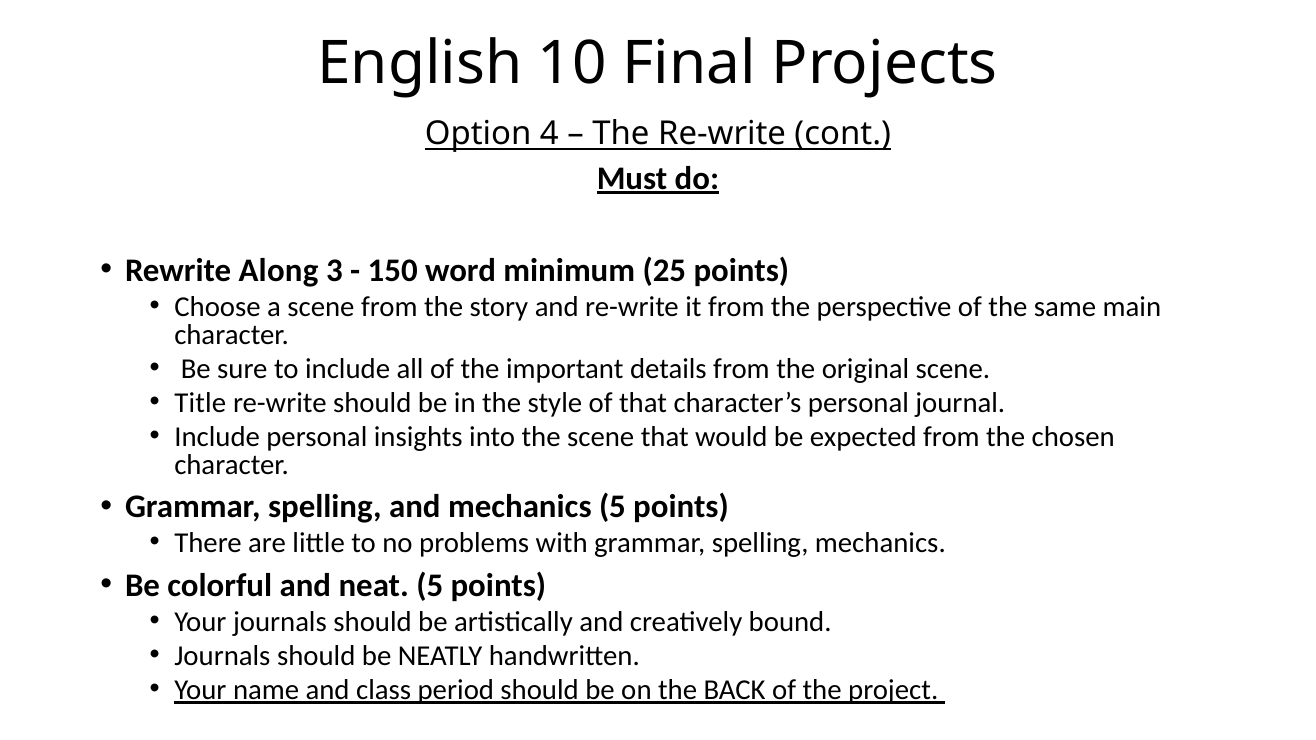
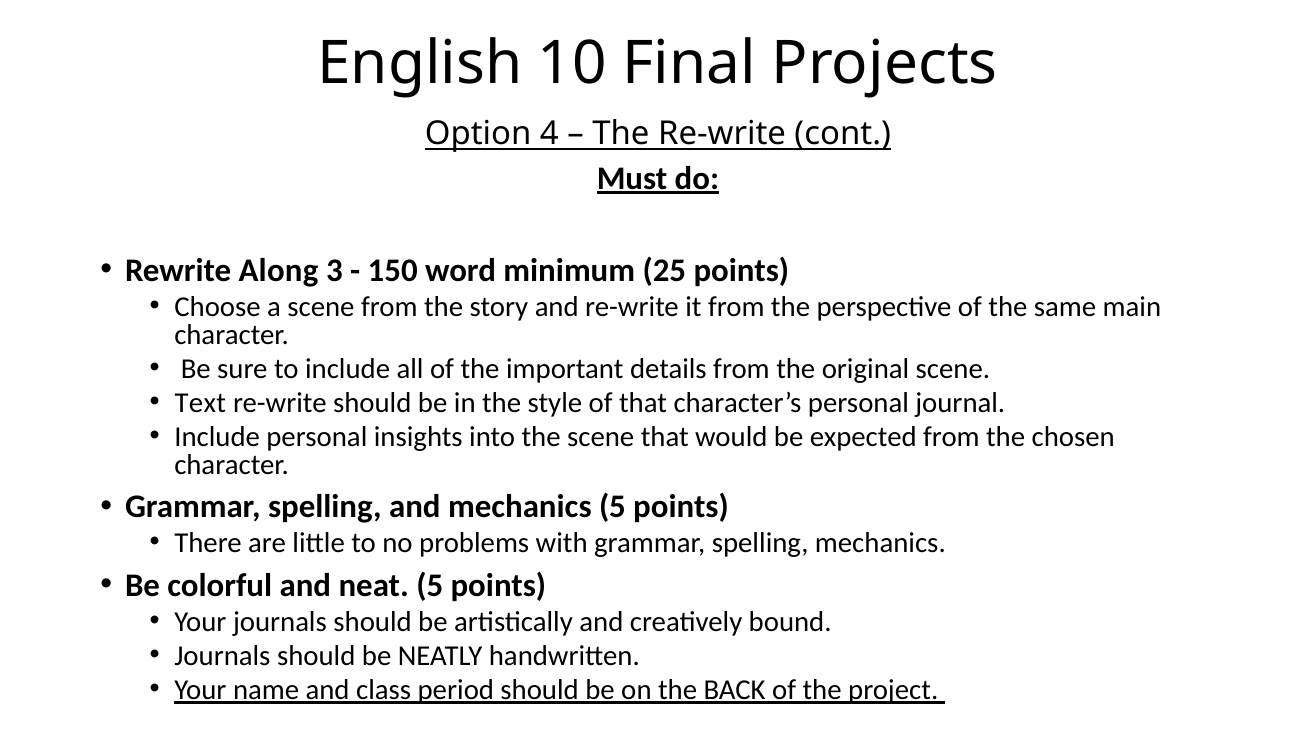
Title: Title -> Text (200, 403)
